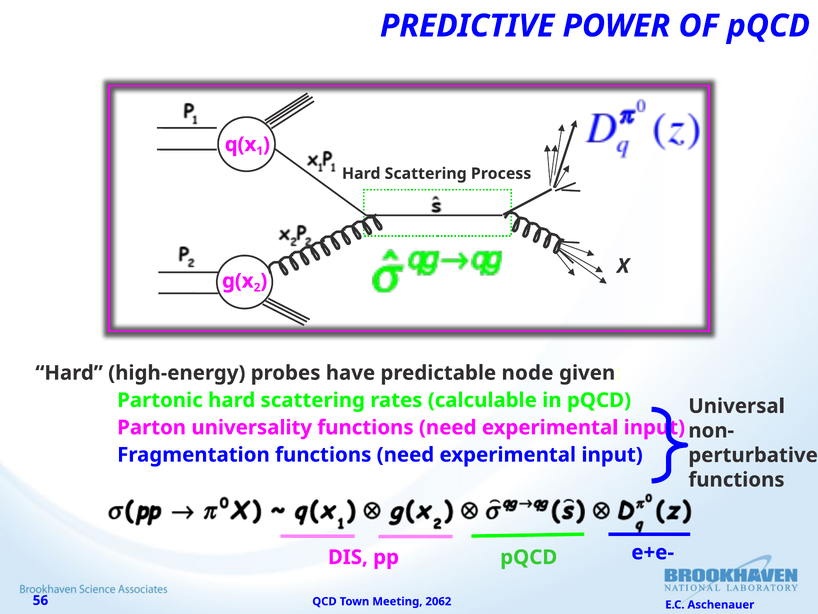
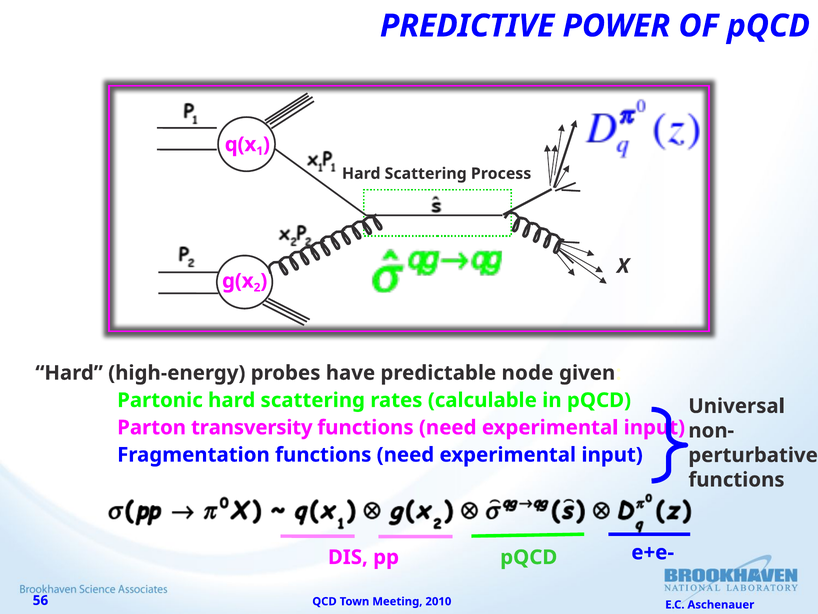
universality: universality -> transversity (252, 427)
2062: 2062 -> 2010 (438, 601)
